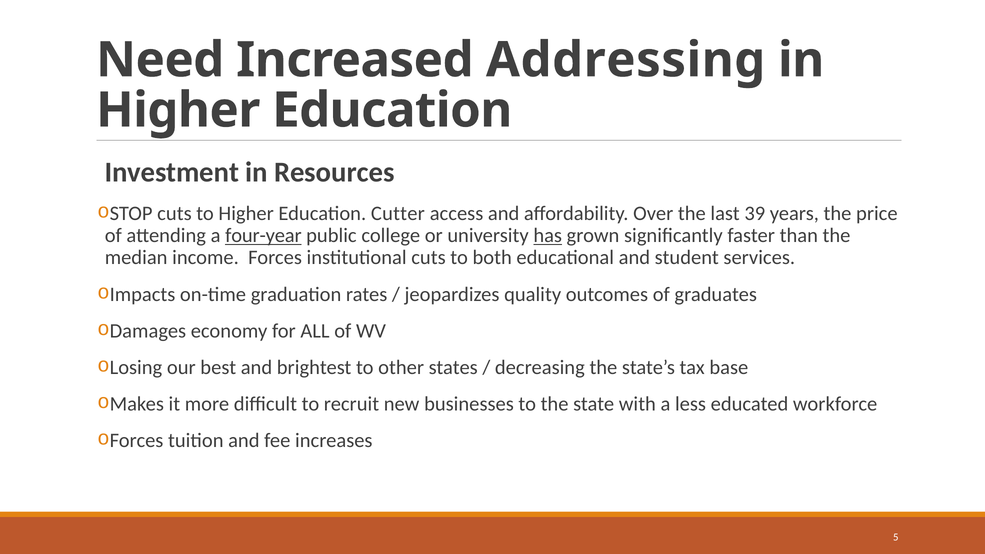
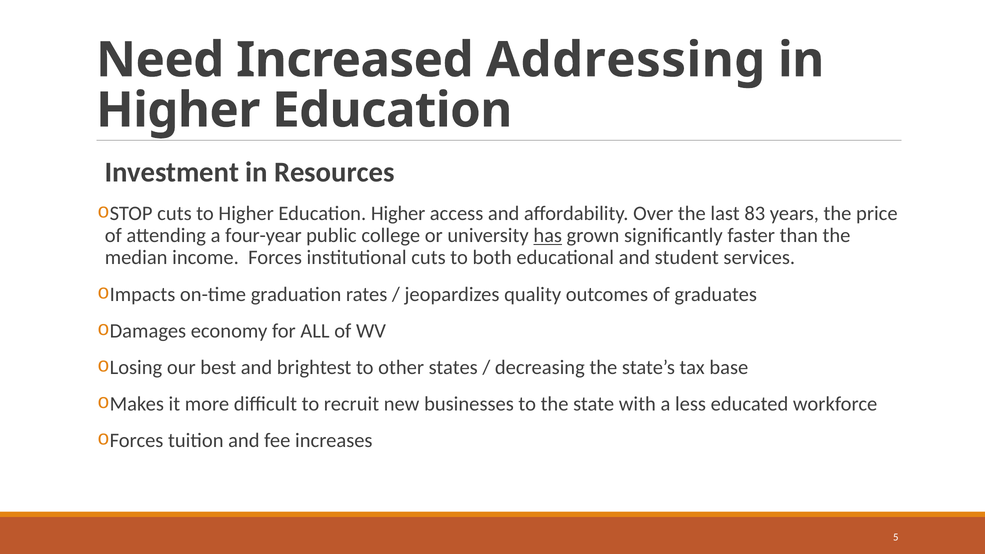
Education Cutter: Cutter -> Higher (398, 213)
39: 39 -> 83 (755, 213)
four-year underline: present -> none (263, 236)
